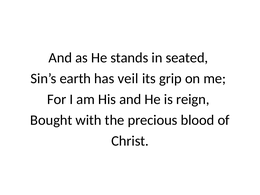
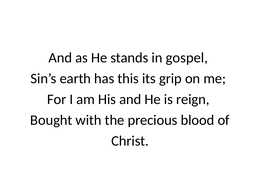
seated: seated -> gospel (187, 58)
veil: veil -> this (128, 79)
